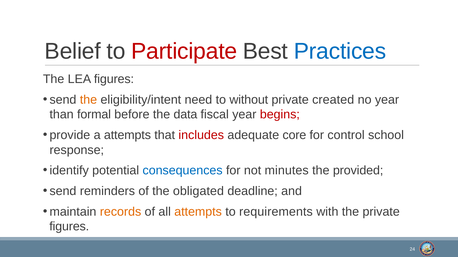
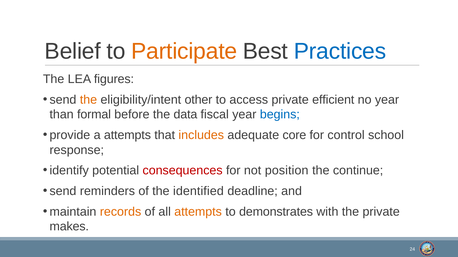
Participate colour: red -> orange (184, 51)
need: need -> other (198, 100)
without: without -> access (249, 100)
created: created -> efficient (333, 100)
begins colour: red -> blue (280, 115)
includes colour: red -> orange (201, 135)
consequences colour: blue -> red (183, 171)
minutes: minutes -> position (287, 171)
provided: provided -> continue (358, 171)
obligated: obligated -> identified (198, 192)
requirements: requirements -> demonstrates (276, 212)
figures: figures -> makes (69, 227)
